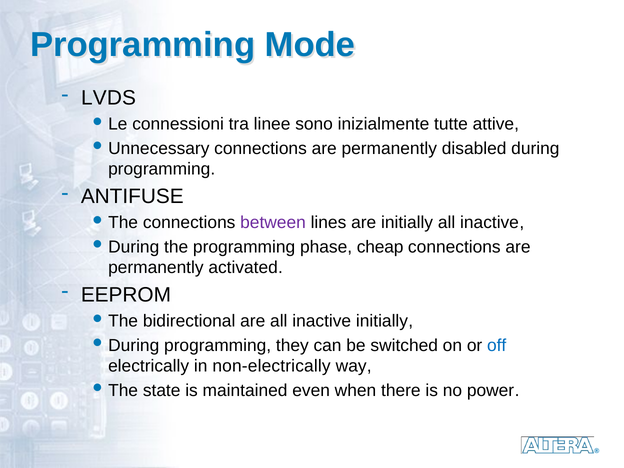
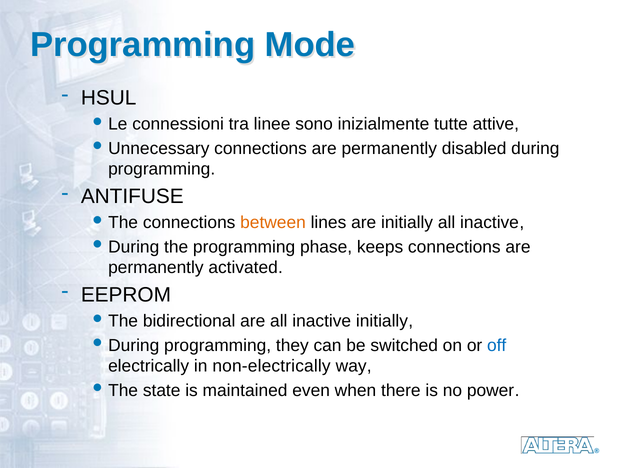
LVDS: LVDS -> HSUL (109, 98)
between colour: purple -> orange (273, 223)
cheap: cheap -> keeps (380, 247)
